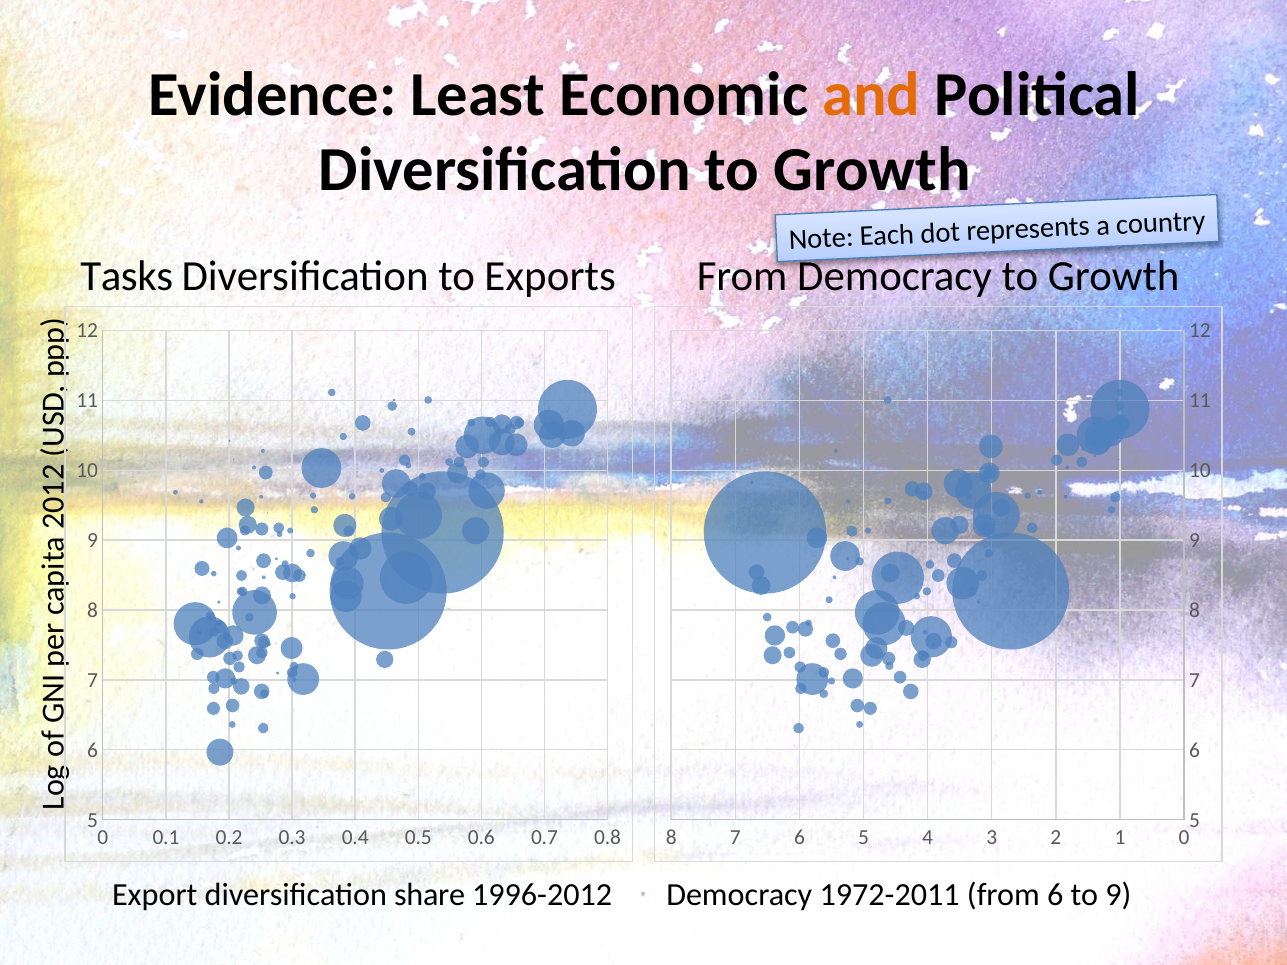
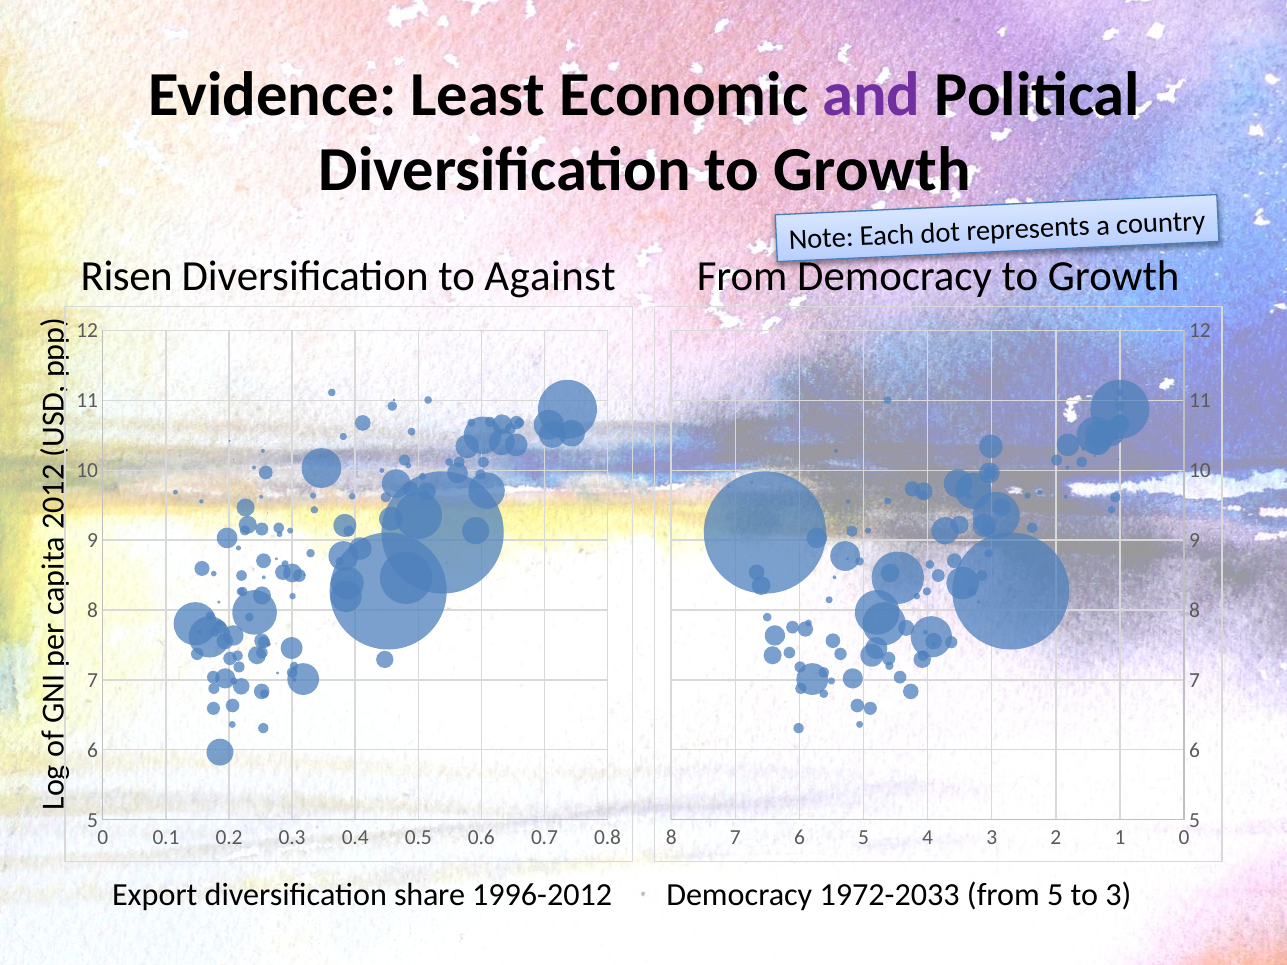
and colour: orange -> purple (872, 95)
Tasks: Tasks -> Risen (127, 277)
Exports: Exports -> Against (550, 277)
1972-2011: 1972-2011 -> 1972-2033 (890, 896)
from 6: 6 -> 5 (1055, 896)
to 9: 9 -> 3 (1118, 896)
